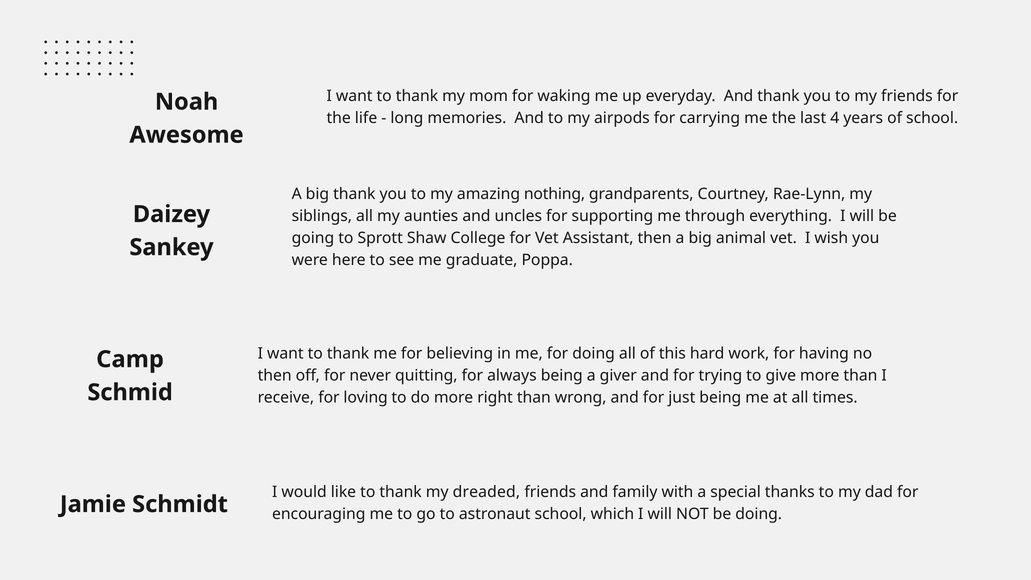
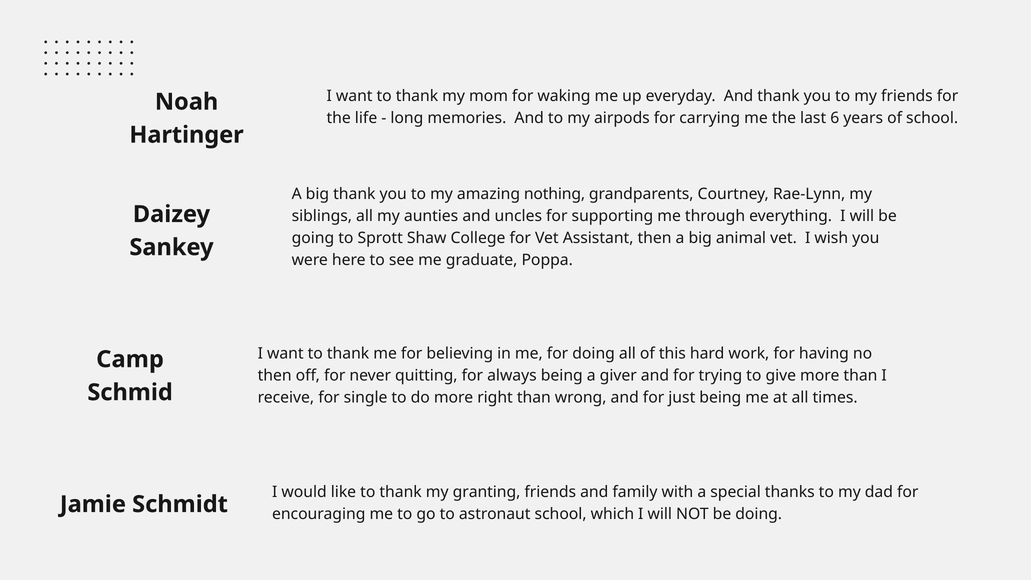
4: 4 -> 6 (835, 118)
Awesome: Awesome -> Hartinger (187, 135)
loving: loving -> single (366, 398)
dreaded: dreaded -> granting (487, 492)
